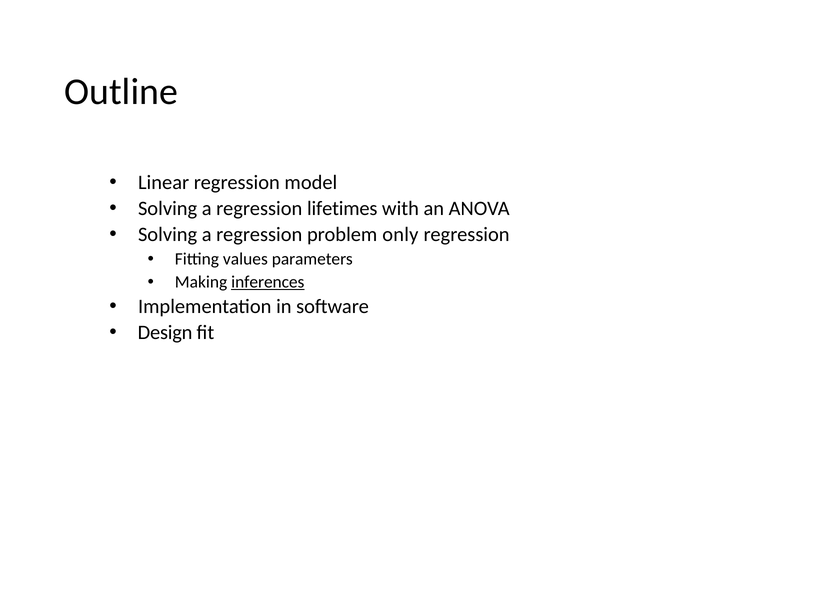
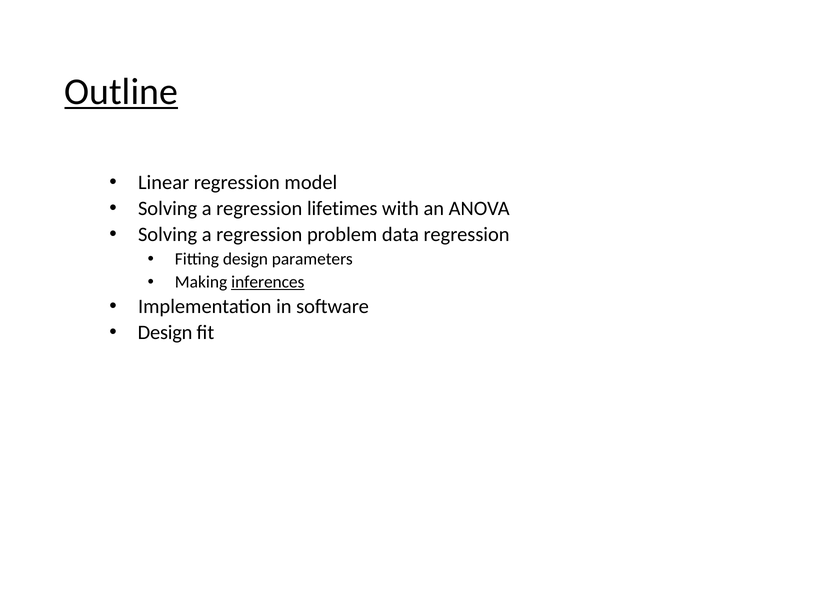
Outline underline: none -> present (121, 92)
only: only -> data (400, 235)
Fitting values: values -> design (245, 259)
